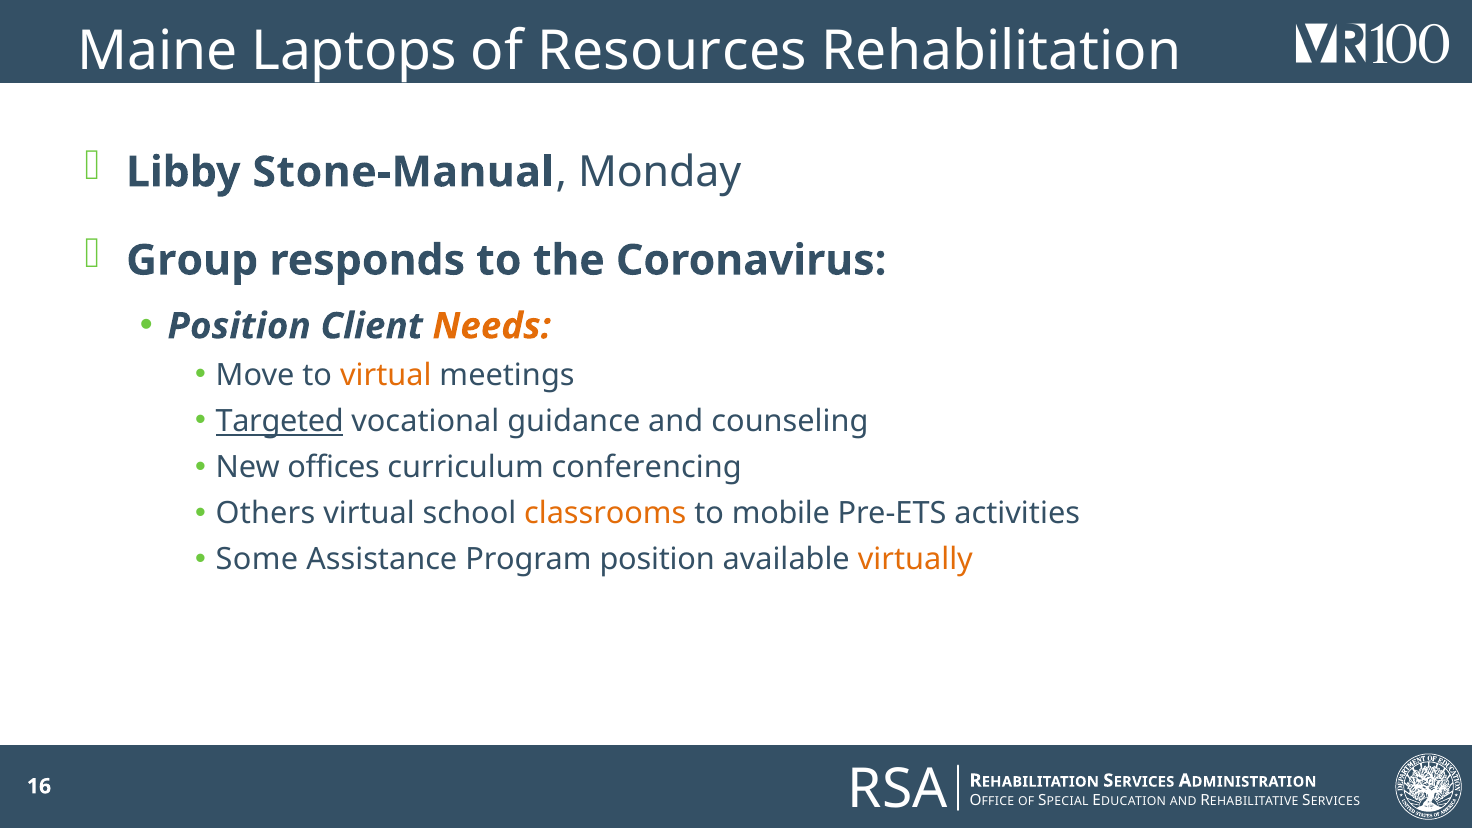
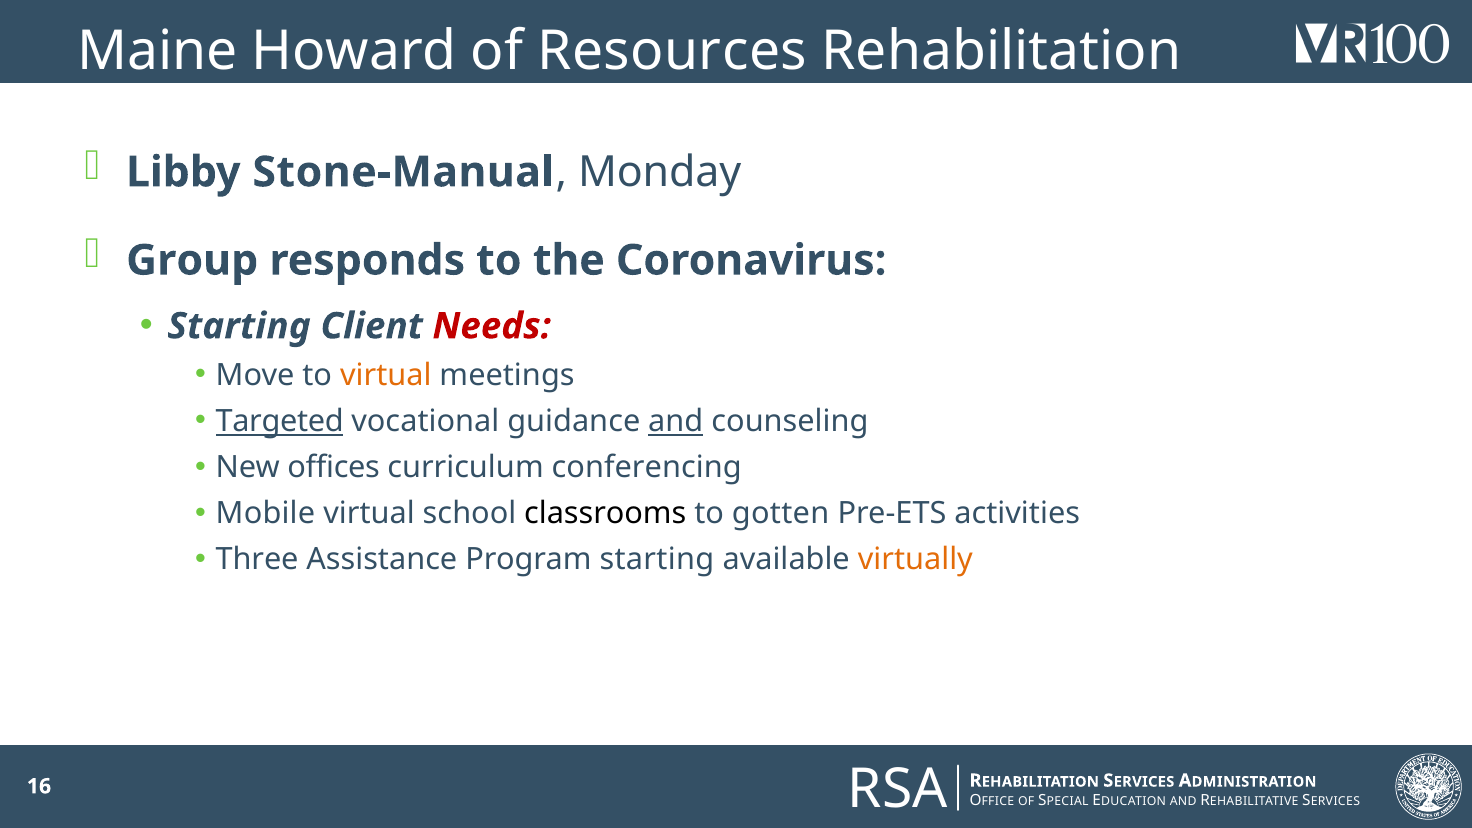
Laptops: Laptops -> Howard (354, 51)
Position: Position -> Starting (239, 326)
Needs colour: orange -> red (492, 326)
and underline: none -> present (676, 422)
Others: Others -> Mobile (265, 514)
classrooms colour: orange -> black (605, 514)
mobile: mobile -> gotten (781, 514)
Some: Some -> Three (257, 560)
Program position: position -> starting (657, 560)
